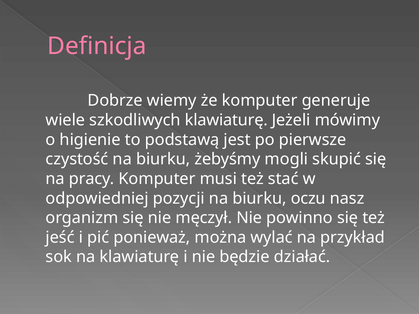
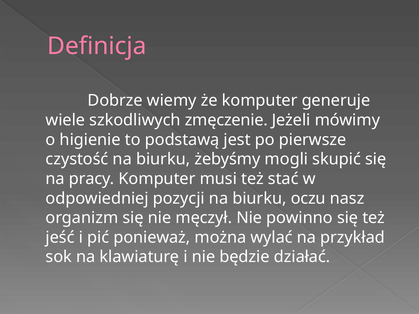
szkodliwych klawiaturę: klawiaturę -> zmęczenie (226, 120)
